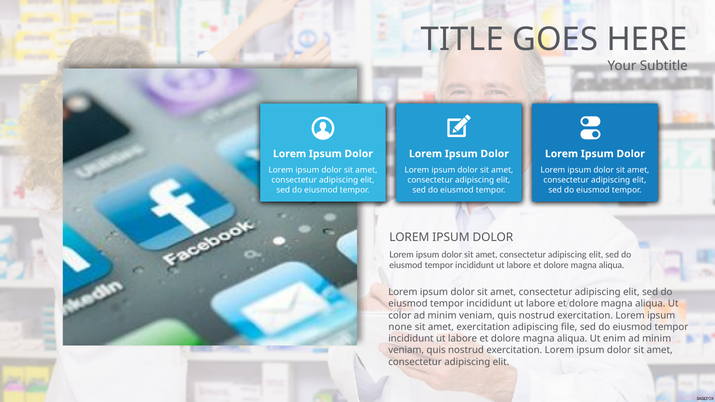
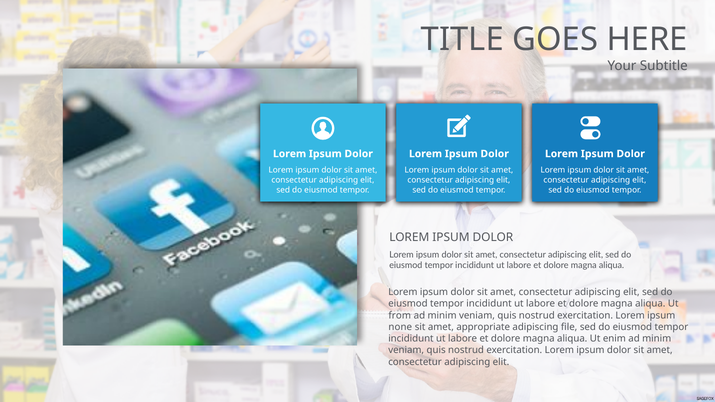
color: color -> from (400, 316)
amet exercitation: exercitation -> appropriate (483, 327)
